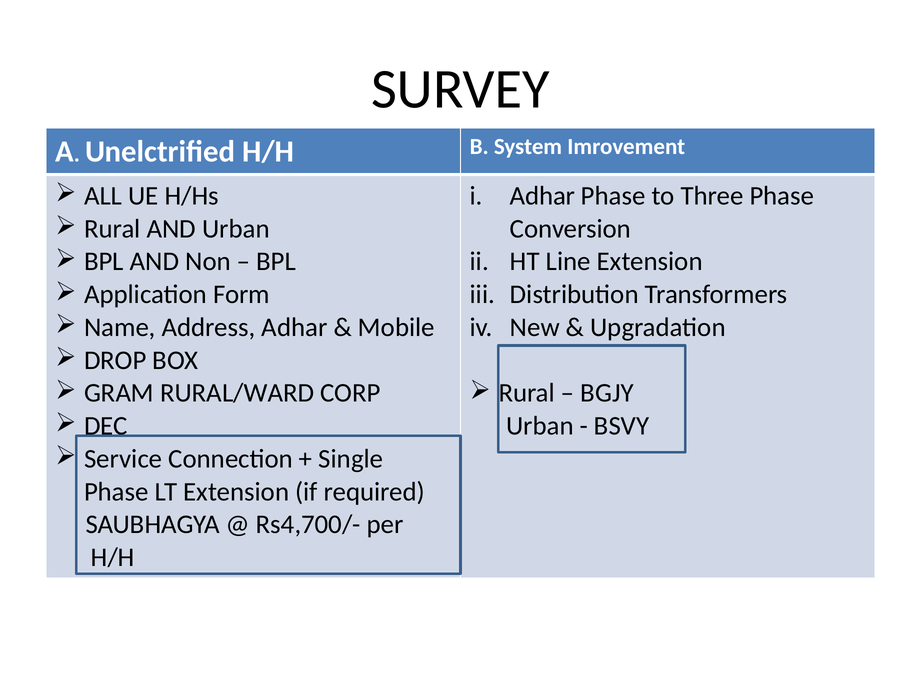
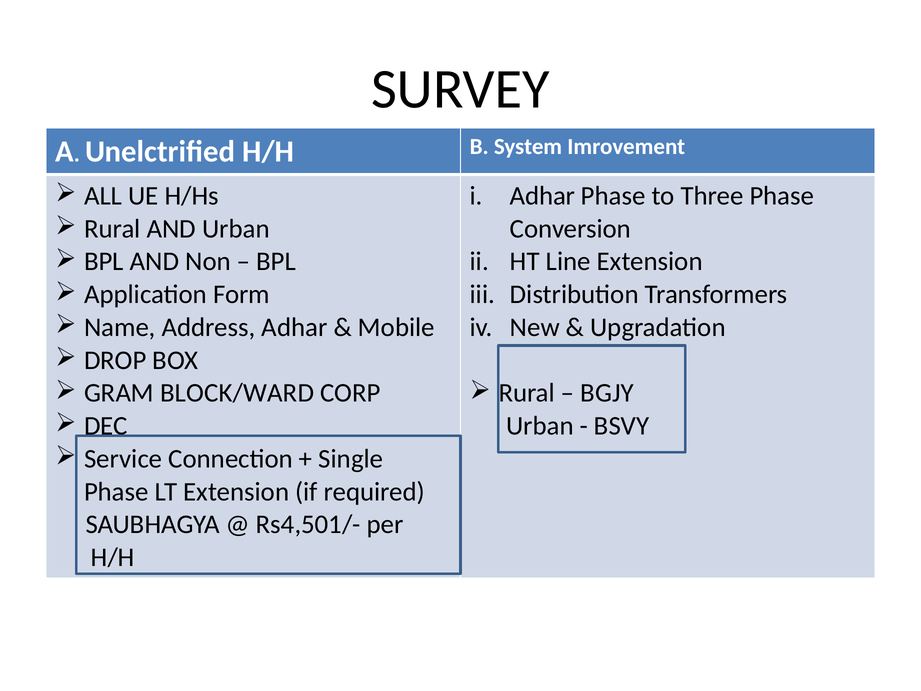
RURAL/WARD: RURAL/WARD -> BLOCK/WARD (237, 393)
Rs4,700/-: Rs4,700/- -> Rs4,501/- (308, 524)
